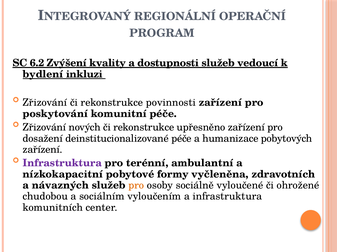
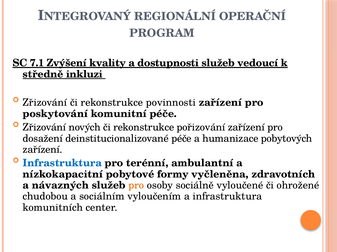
6.2: 6.2 -> 7.1 (37, 63)
bydlení: bydlení -> středně (43, 74)
upřesněno: upřesněno -> pořizování (201, 128)
Infrastruktura colour: purple -> blue (62, 164)
